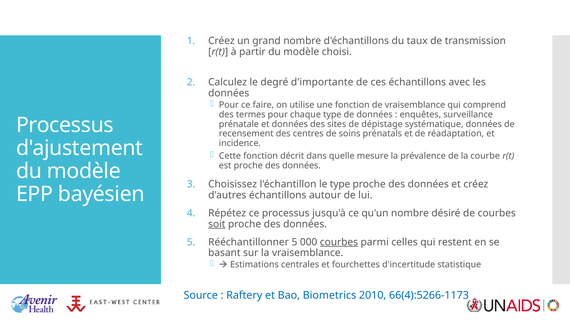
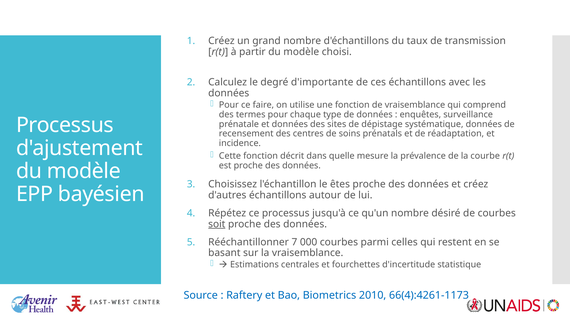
le type: type -> êtes (340, 185)
Rééchantillonner 5: 5 -> 7 (294, 243)
courbes underline: present -> none (339, 243)
66(4):5266-1173: 66(4):5266-1173 -> 66(4):4261-1173 (429, 296)
